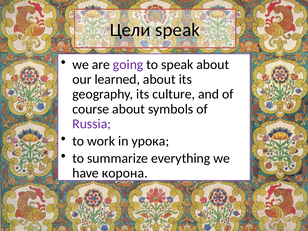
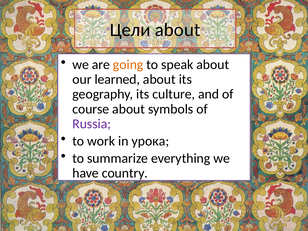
Цели speak: speak -> about (178, 30)
going colour: purple -> orange (128, 65)
корона: корона -> country (125, 173)
